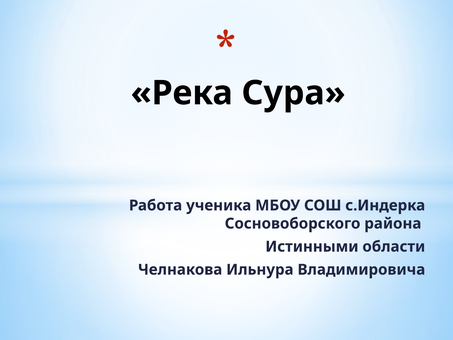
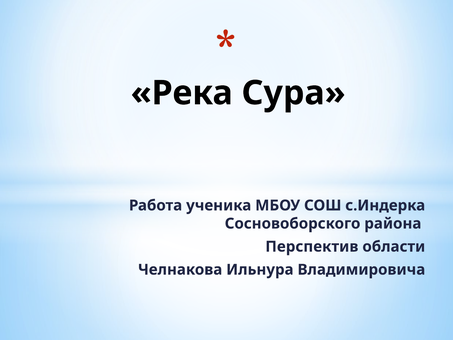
Истинными: Истинными -> Перспектив (312, 246)
